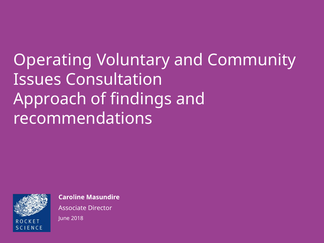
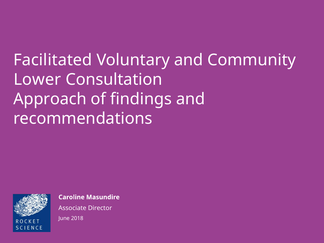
Operating: Operating -> Facilitated (53, 60)
Issues: Issues -> Lower (37, 80)
